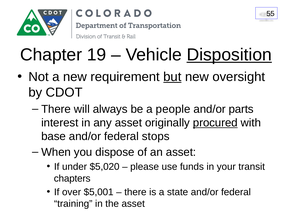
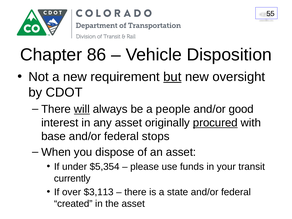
19: 19 -> 86 (97, 55)
Disposition underline: present -> none (229, 55)
will underline: none -> present (82, 109)
parts: parts -> good (241, 109)
$5,020: $5,020 -> $5,354 (105, 167)
chapters: chapters -> currently (72, 178)
$5,001: $5,001 -> $3,113 (99, 192)
training: training -> created (73, 204)
